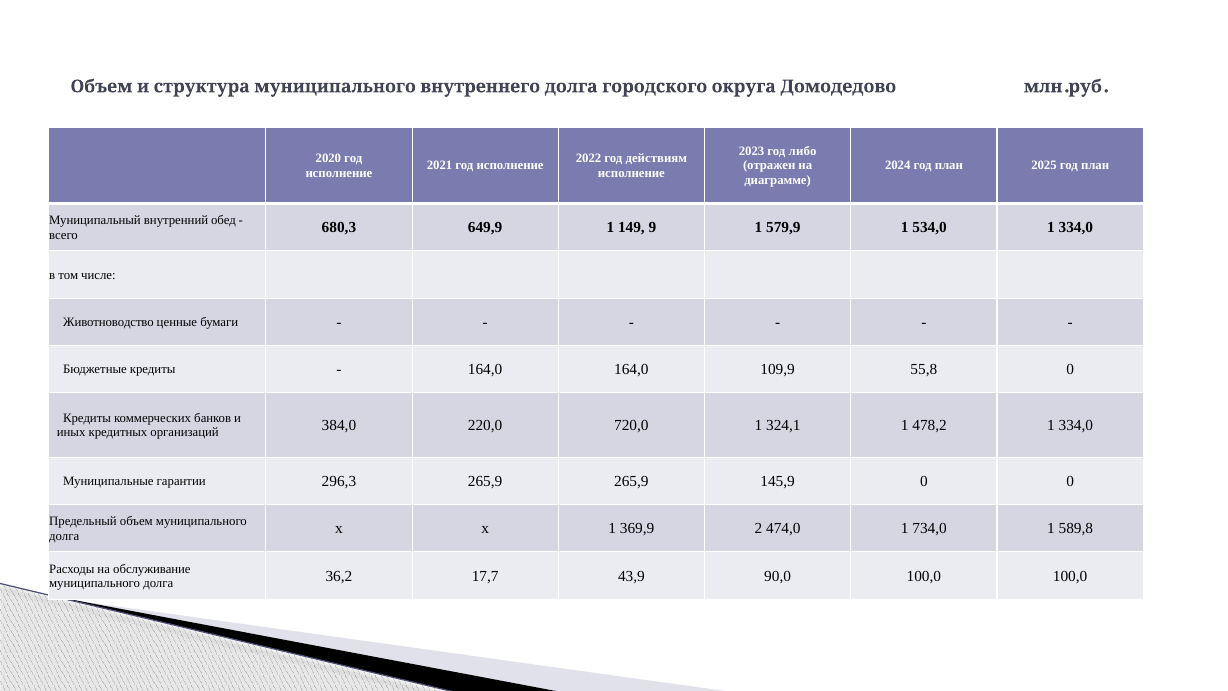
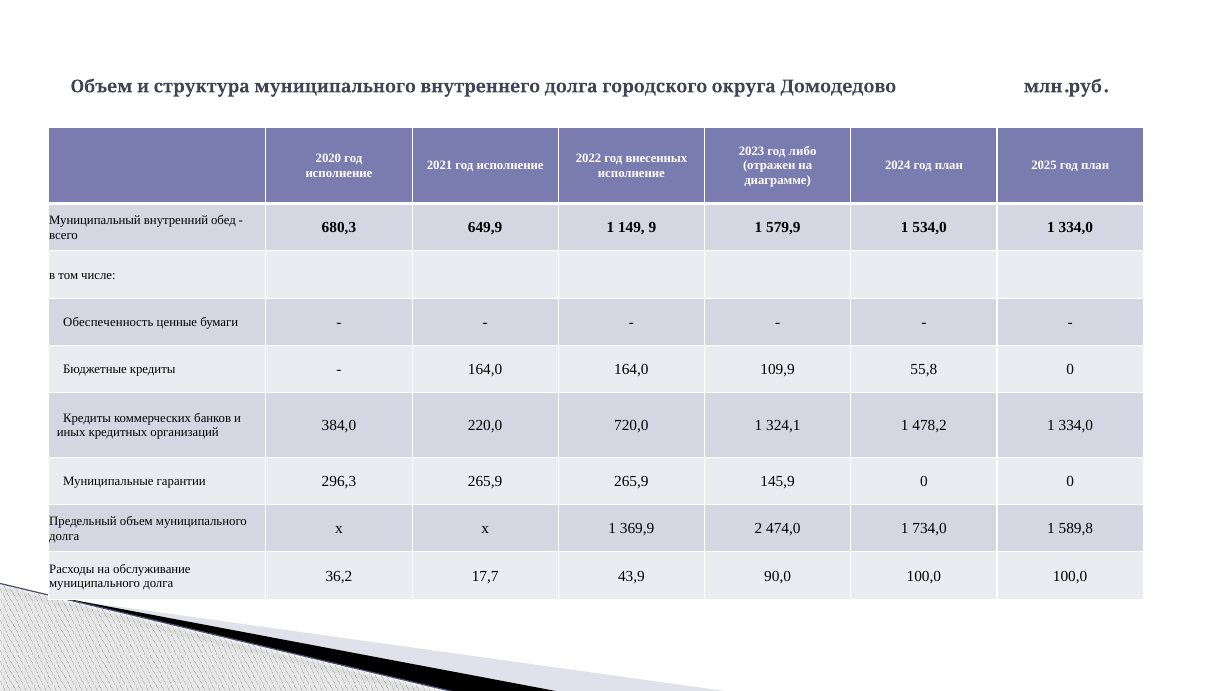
действиям: действиям -> внесенных (656, 159)
Животноводство: Животноводство -> Обеспеченность (108, 322)
